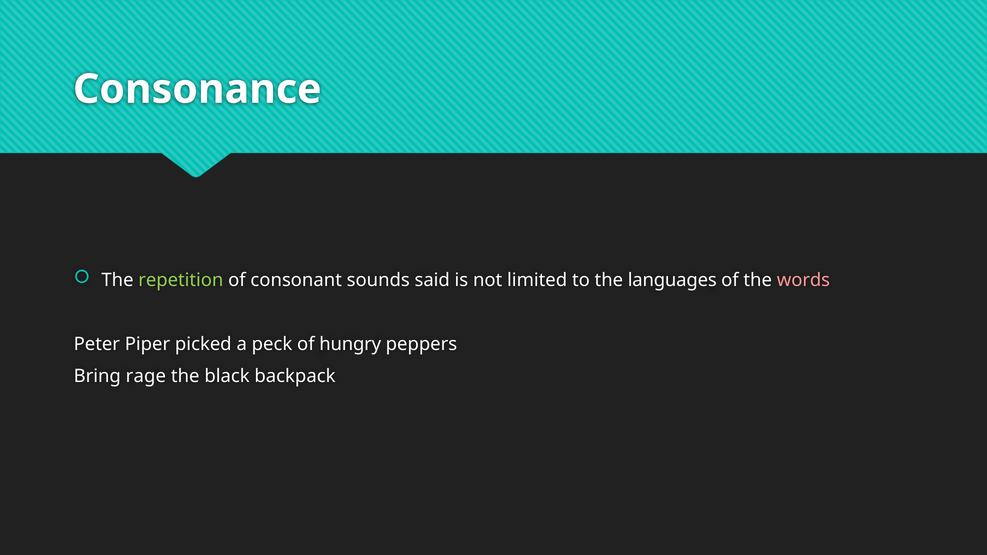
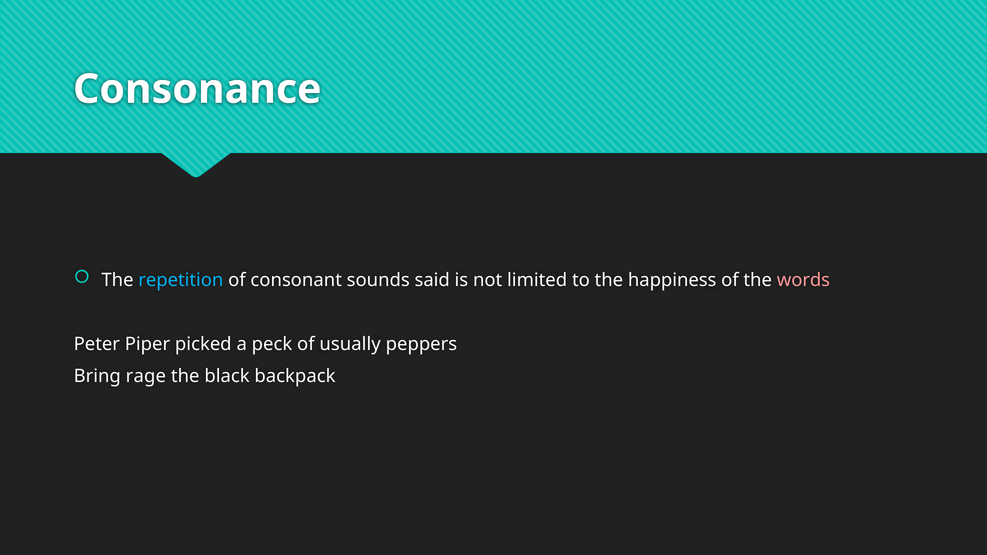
repetition colour: light green -> light blue (181, 280)
languages: languages -> happiness (672, 280)
hungry: hungry -> usually (350, 344)
